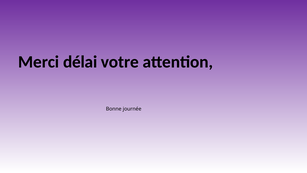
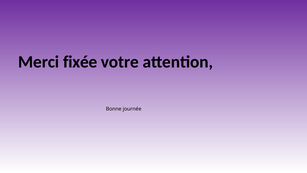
délai: délai -> fixée (80, 62)
